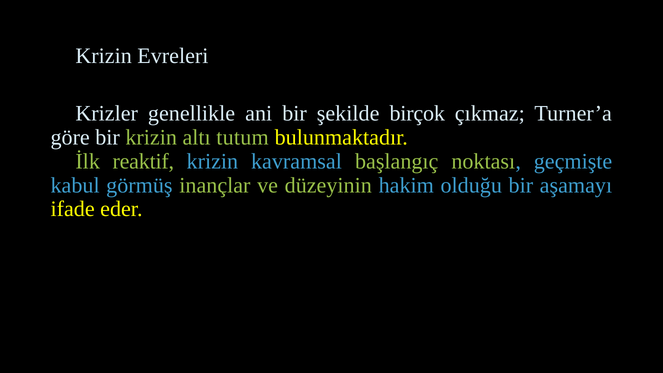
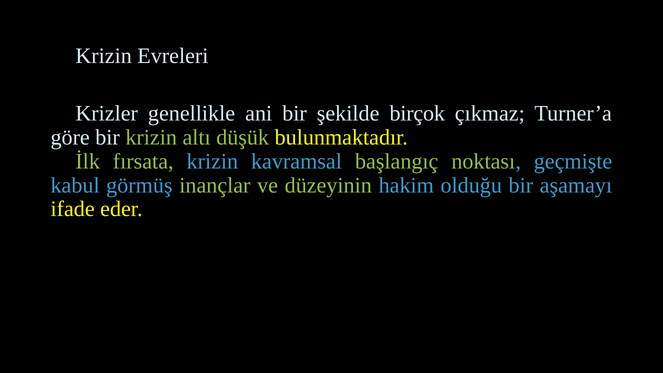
tutum: tutum -> düşük (243, 137)
reaktif: reaktif -> fırsata (143, 161)
